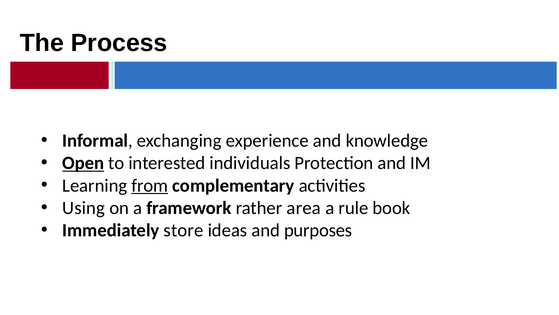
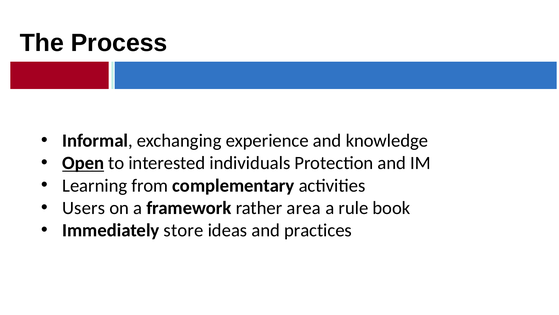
from underline: present -> none (150, 185)
Using: Using -> Users (84, 208)
purposes: purposes -> practices (318, 230)
